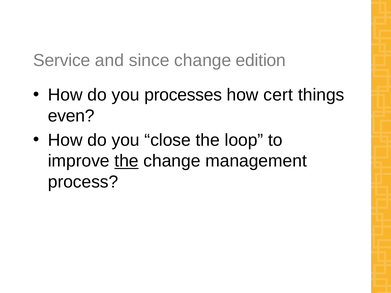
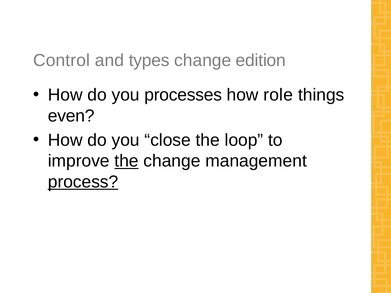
Service: Service -> Control (62, 61)
since: since -> types (149, 61)
cert: cert -> role (278, 95)
process underline: none -> present (83, 182)
